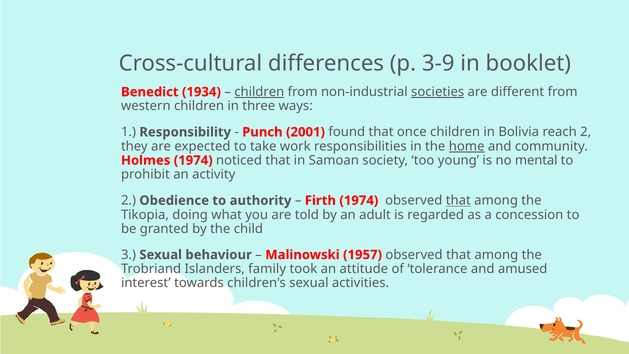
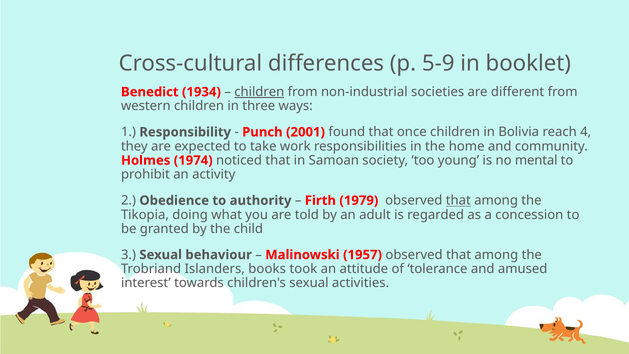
3-9: 3-9 -> 5-9 (438, 63)
societies underline: present -> none (438, 92)
reach 2: 2 -> 4 (586, 132)
home underline: present -> none (467, 146)
Firth 1974: 1974 -> 1979 (359, 200)
family: family -> books (267, 269)
